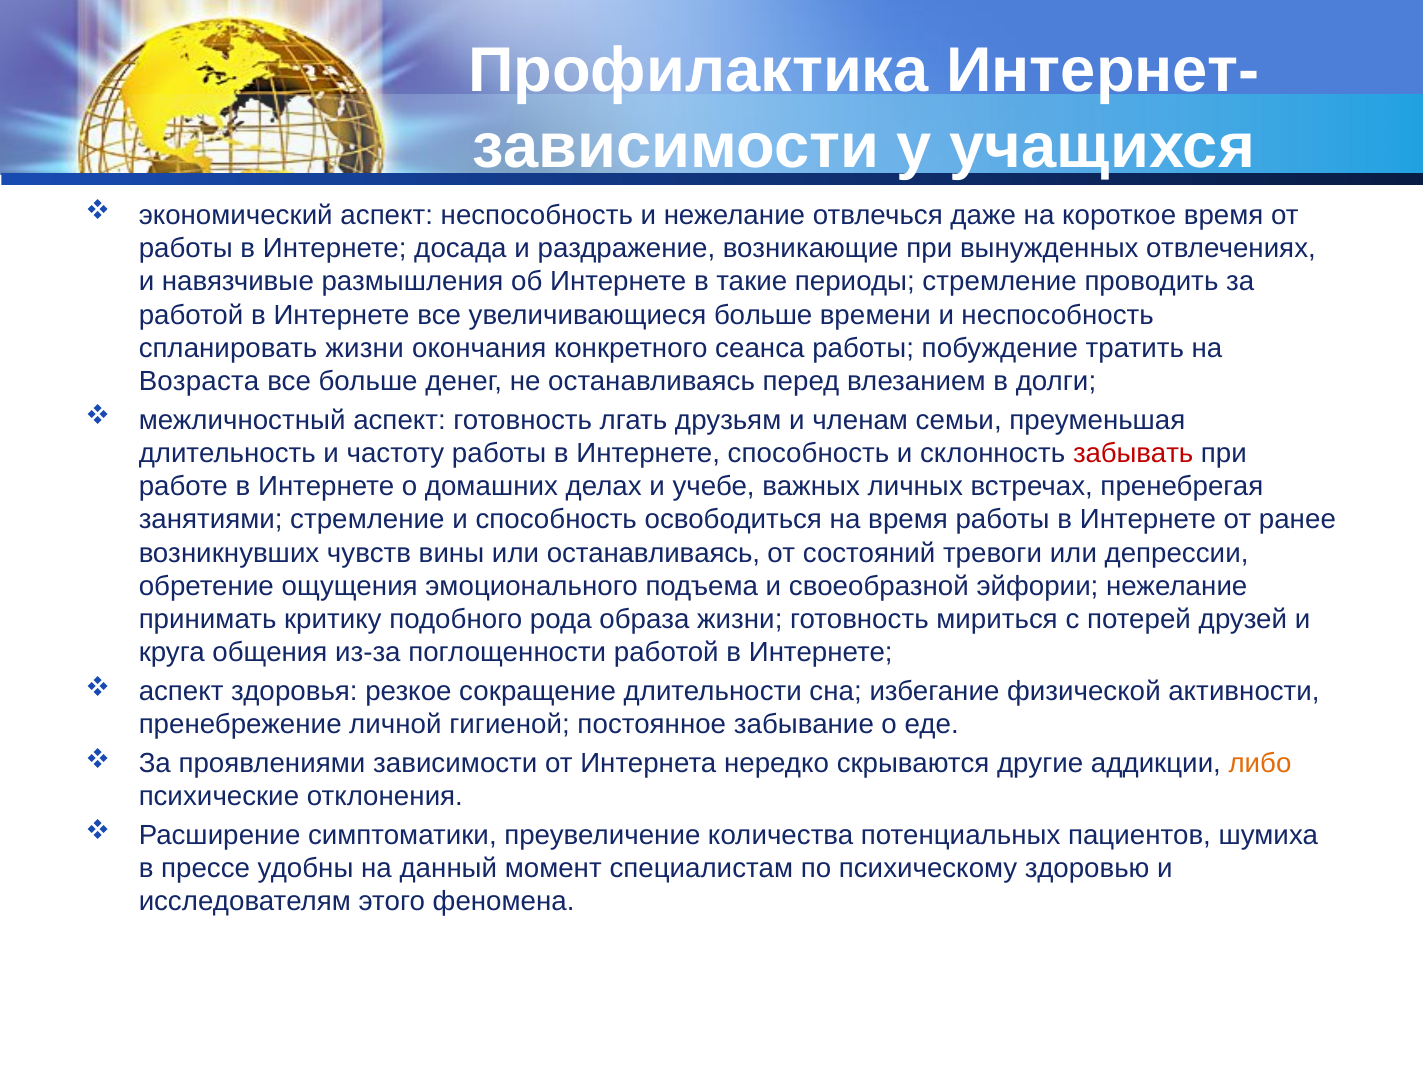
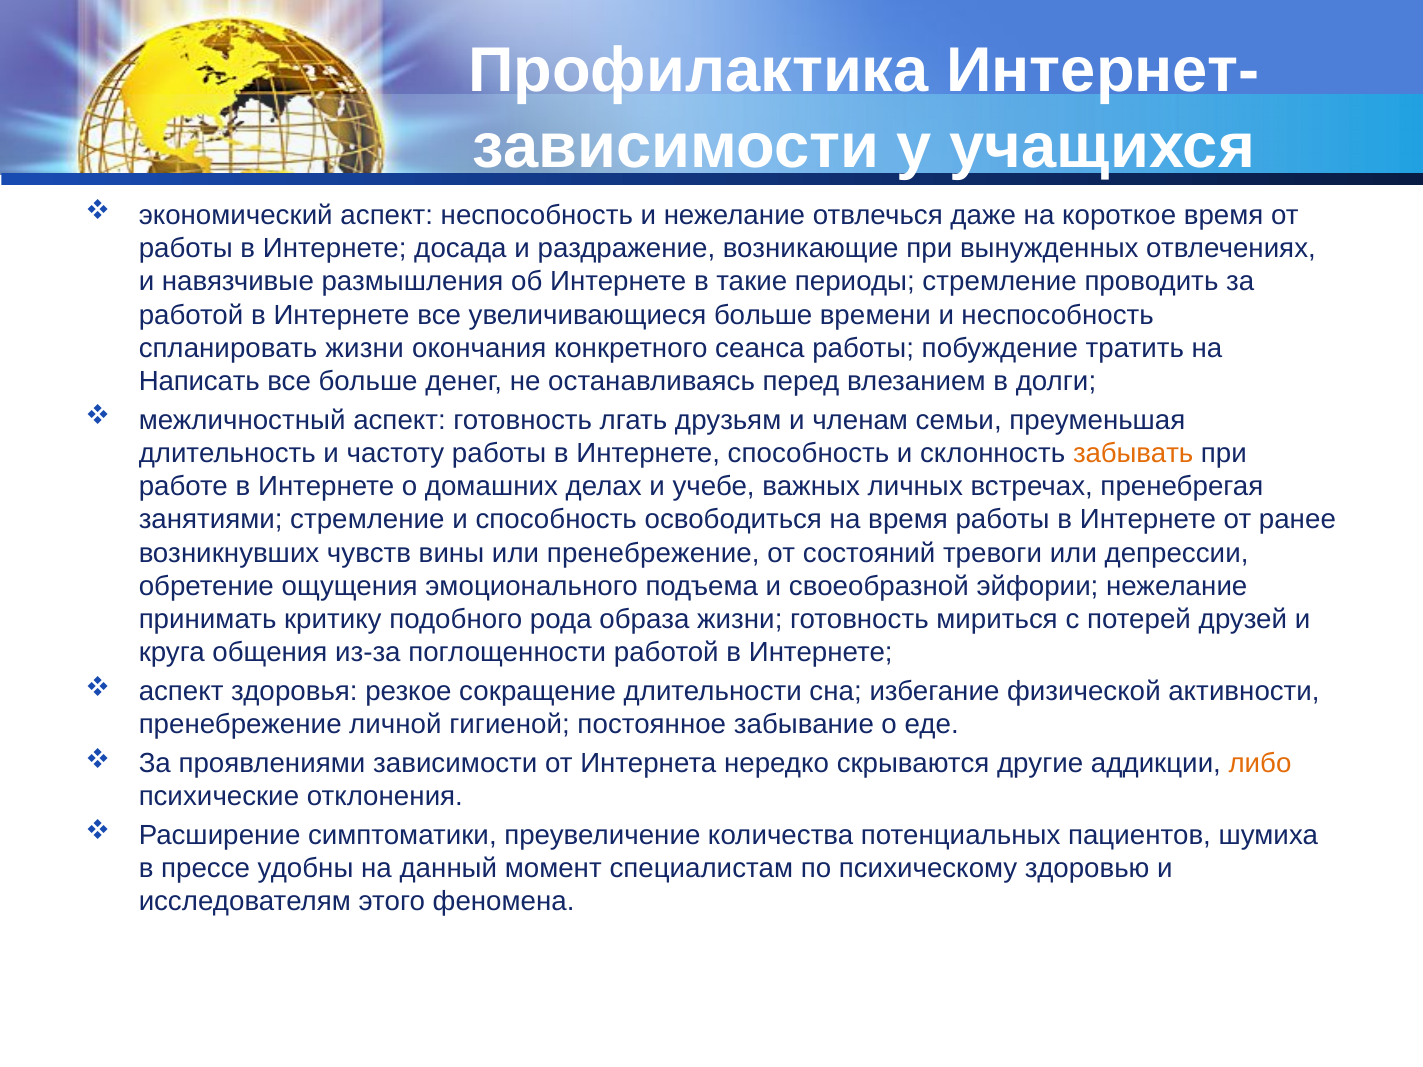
Возраста: Возраста -> Написать (199, 382)
забывать colour: red -> orange (1133, 454)
или останавливаясь: останавливаясь -> пренебрежение (653, 553)
